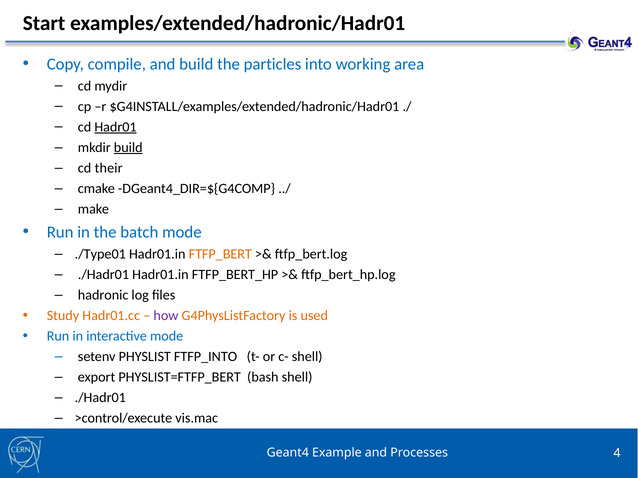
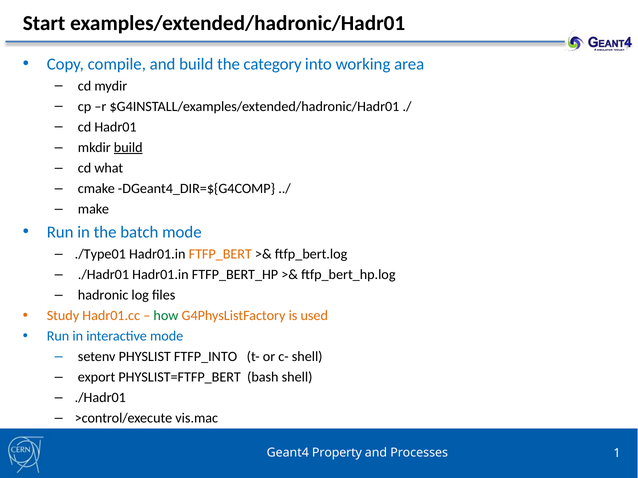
particles: particles -> category (273, 64)
Hadr01 underline: present -> none (116, 127)
their: their -> what (109, 168)
how colour: purple -> green (166, 316)
Example: Example -> Property (337, 453)
4: 4 -> 1 (617, 454)
